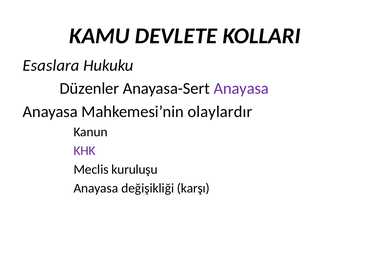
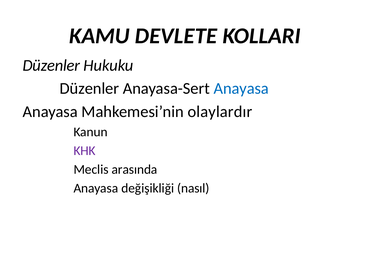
Esaslara: Esaslara -> Düzenler (51, 65)
Anayasa colour: purple -> blue (241, 88)
kuruluşu: kuruluşu -> arasında (134, 169)
karşı: karşı -> nasıl (193, 188)
